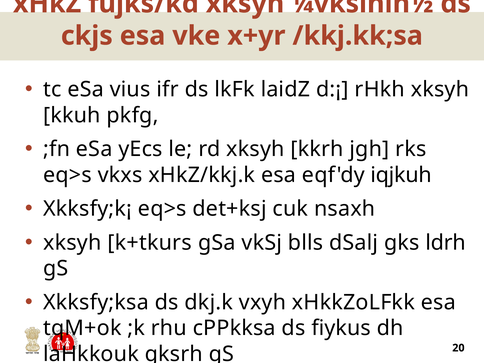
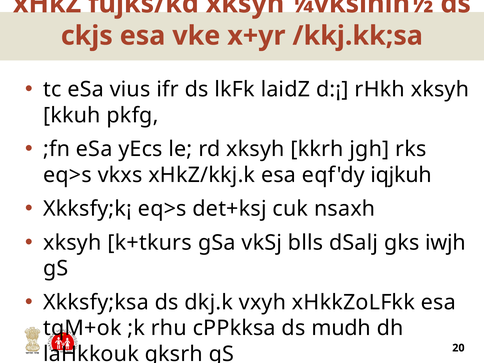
ldrh: ldrh -> iwjh (446, 243)
fiykus: fiykus -> mudh (341, 328)
